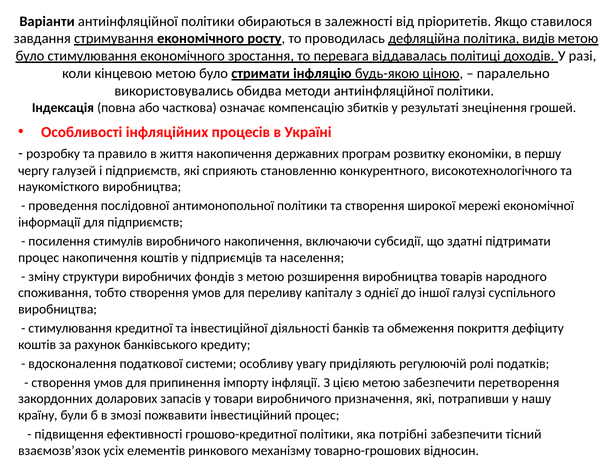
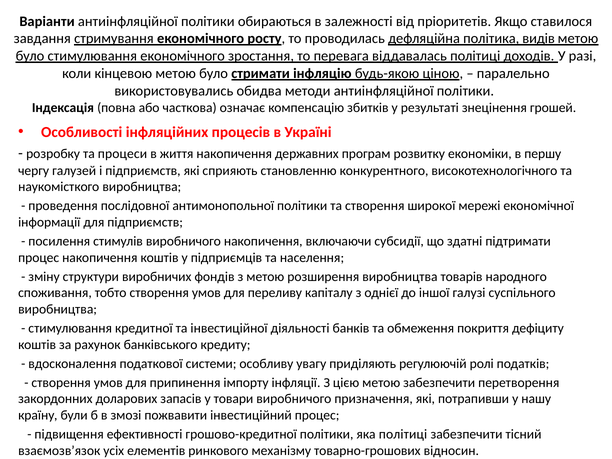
правило: правило -> процеси (123, 154)
яка потрібні: потрібні -> політиці (403, 434)
